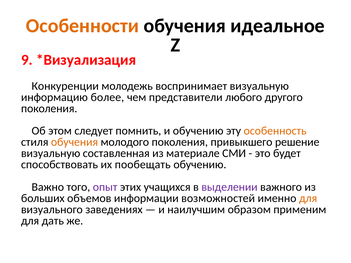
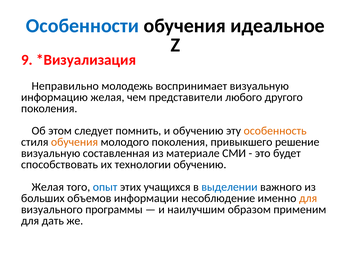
Особенности colour: orange -> blue (82, 26)
Конкуренции: Конкуренции -> Неправильно (65, 86)
информацию более: более -> желая (107, 97)
пообещать: пообещать -> технологии (143, 165)
Важно: Важно -> Желая (48, 187)
опыт colour: purple -> blue (105, 187)
выделении colour: purple -> blue (229, 187)
возможностей: возможностей -> несоблюдение (218, 198)
заведениях: заведениях -> программы (114, 210)
